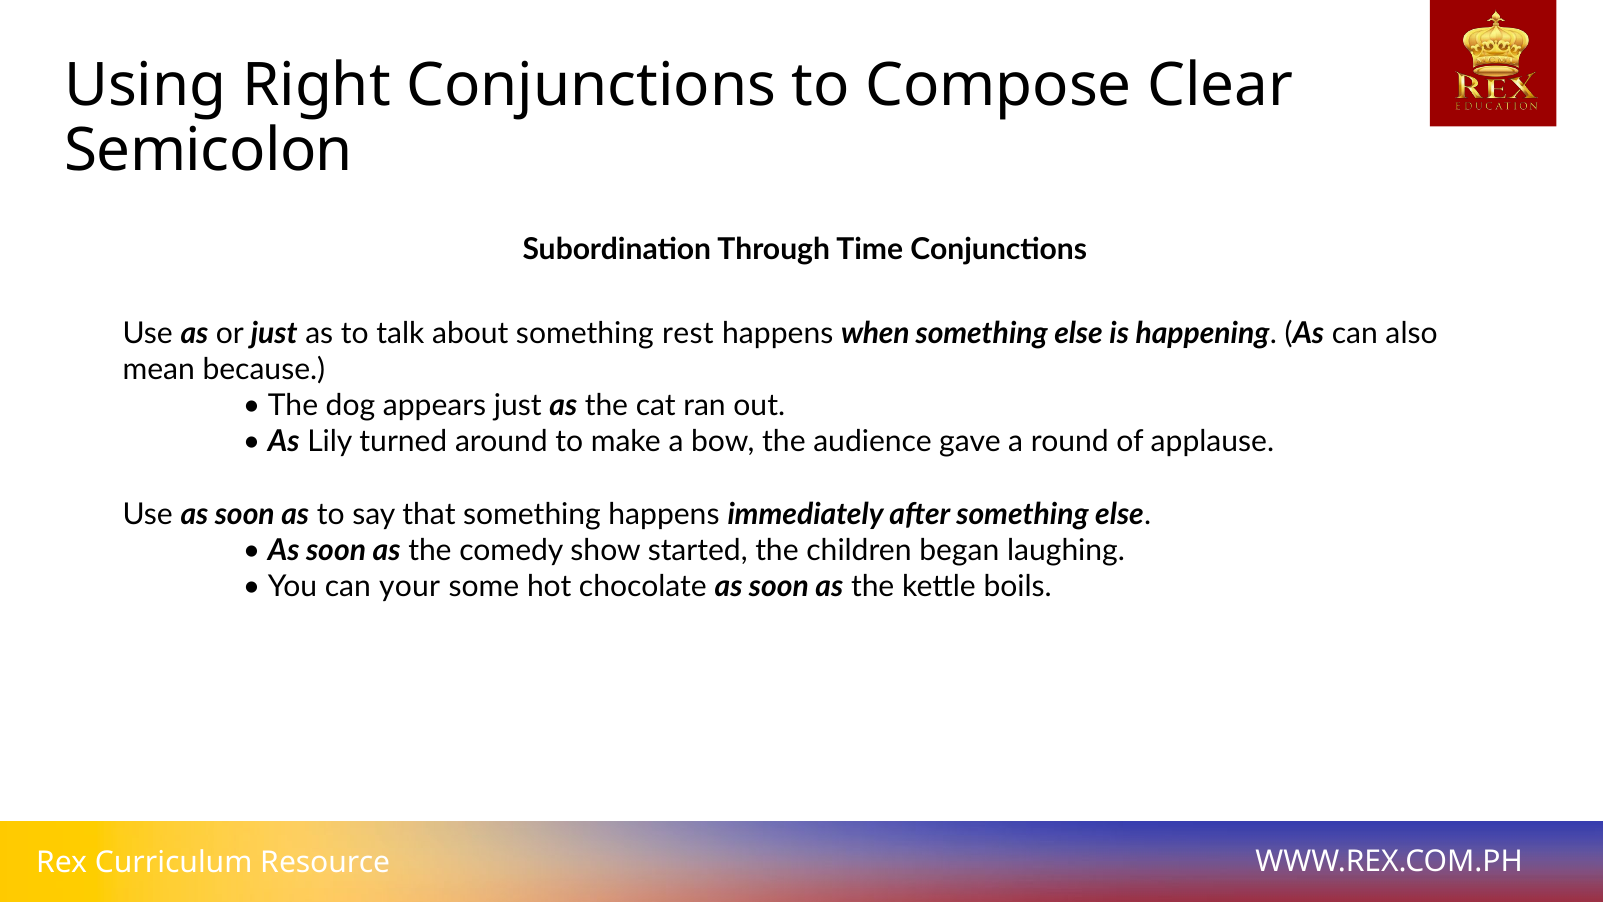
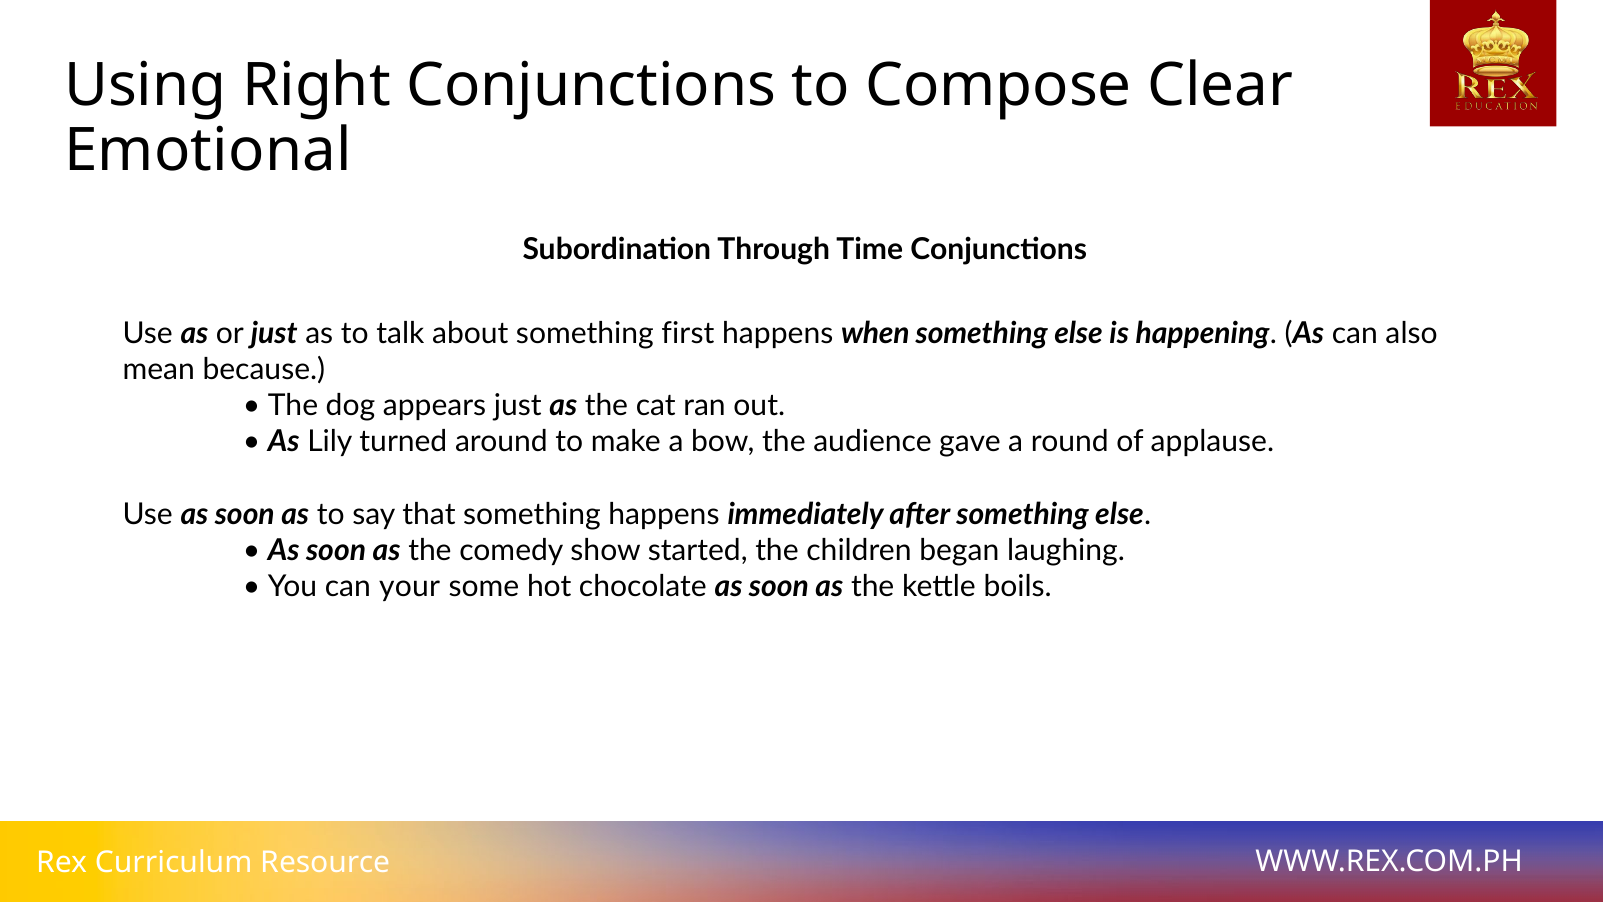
Semicolon: Semicolon -> Emotional (208, 151)
rest: rest -> first (688, 334)
